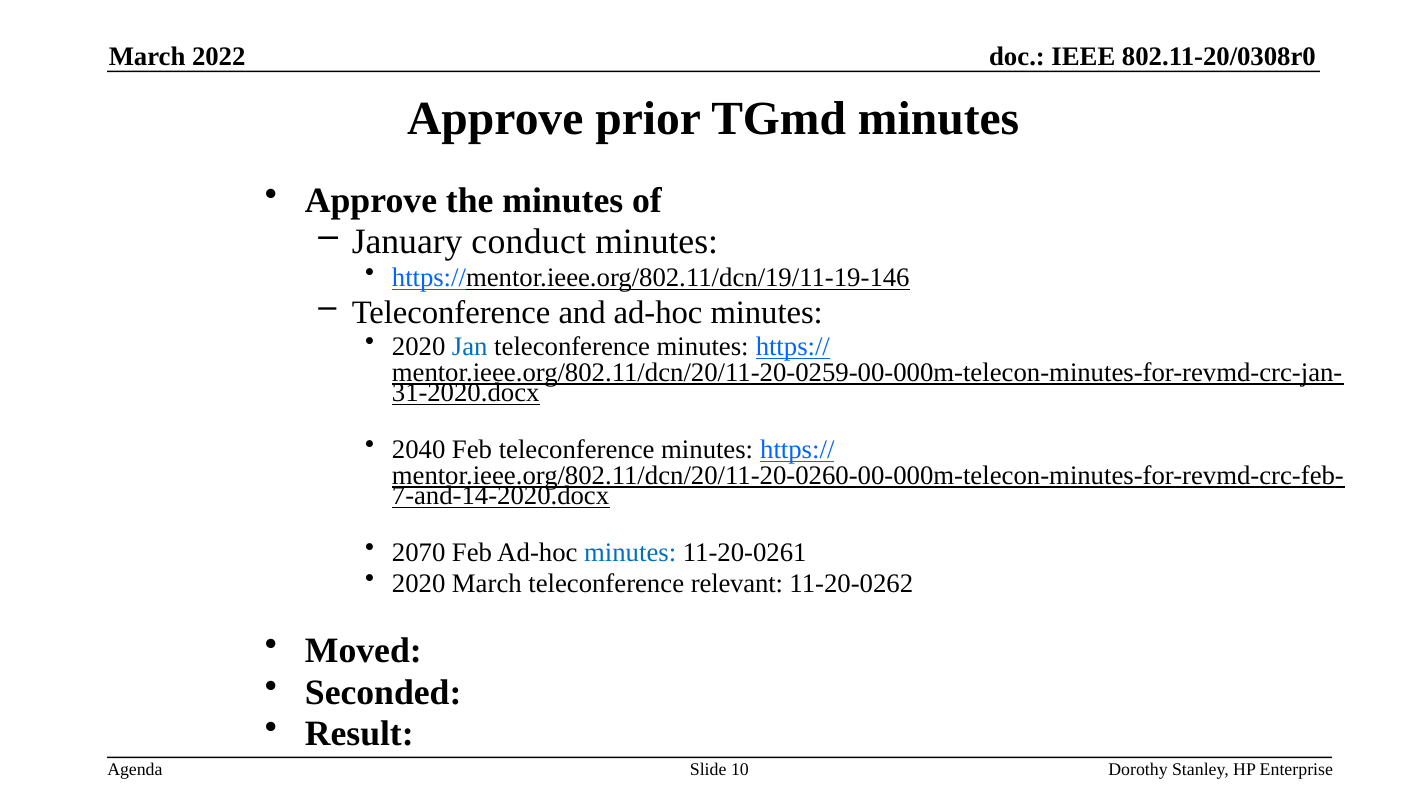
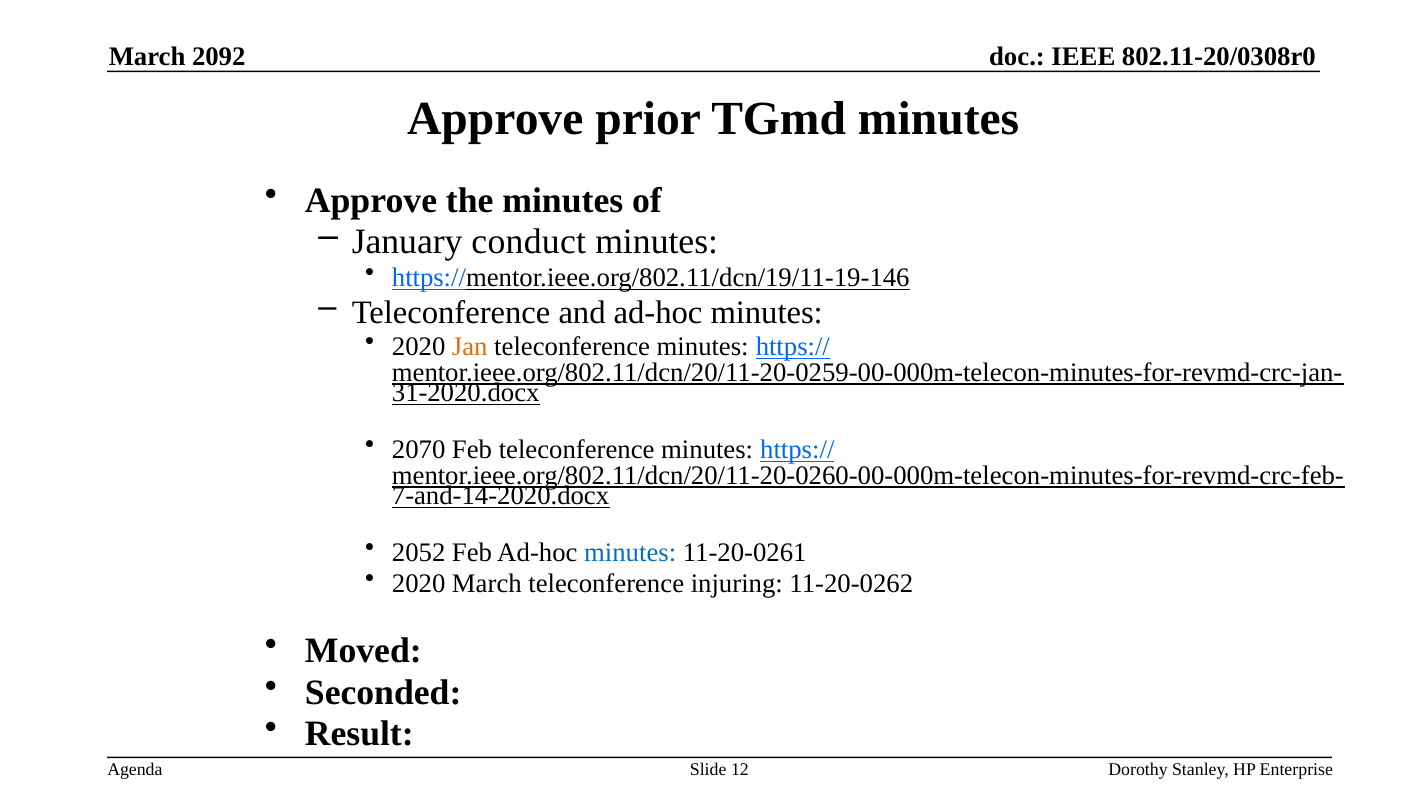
2022: 2022 -> 2092 (219, 57)
Jan colour: blue -> orange (470, 347)
2040: 2040 -> 2070 (419, 450)
2070: 2070 -> 2052 (419, 553)
relevant: relevant -> injuring (737, 584)
10: 10 -> 12 (740, 770)
